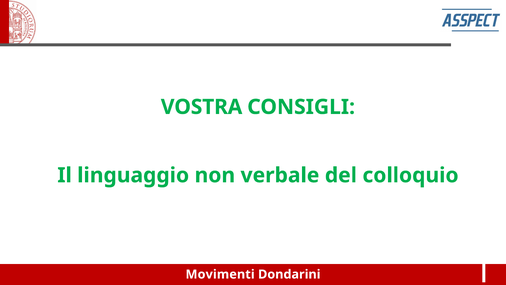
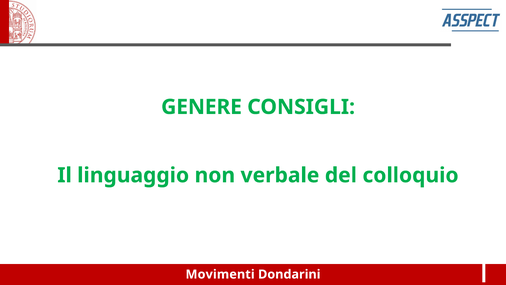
VOSTRA: VOSTRA -> GENERE (202, 107)
